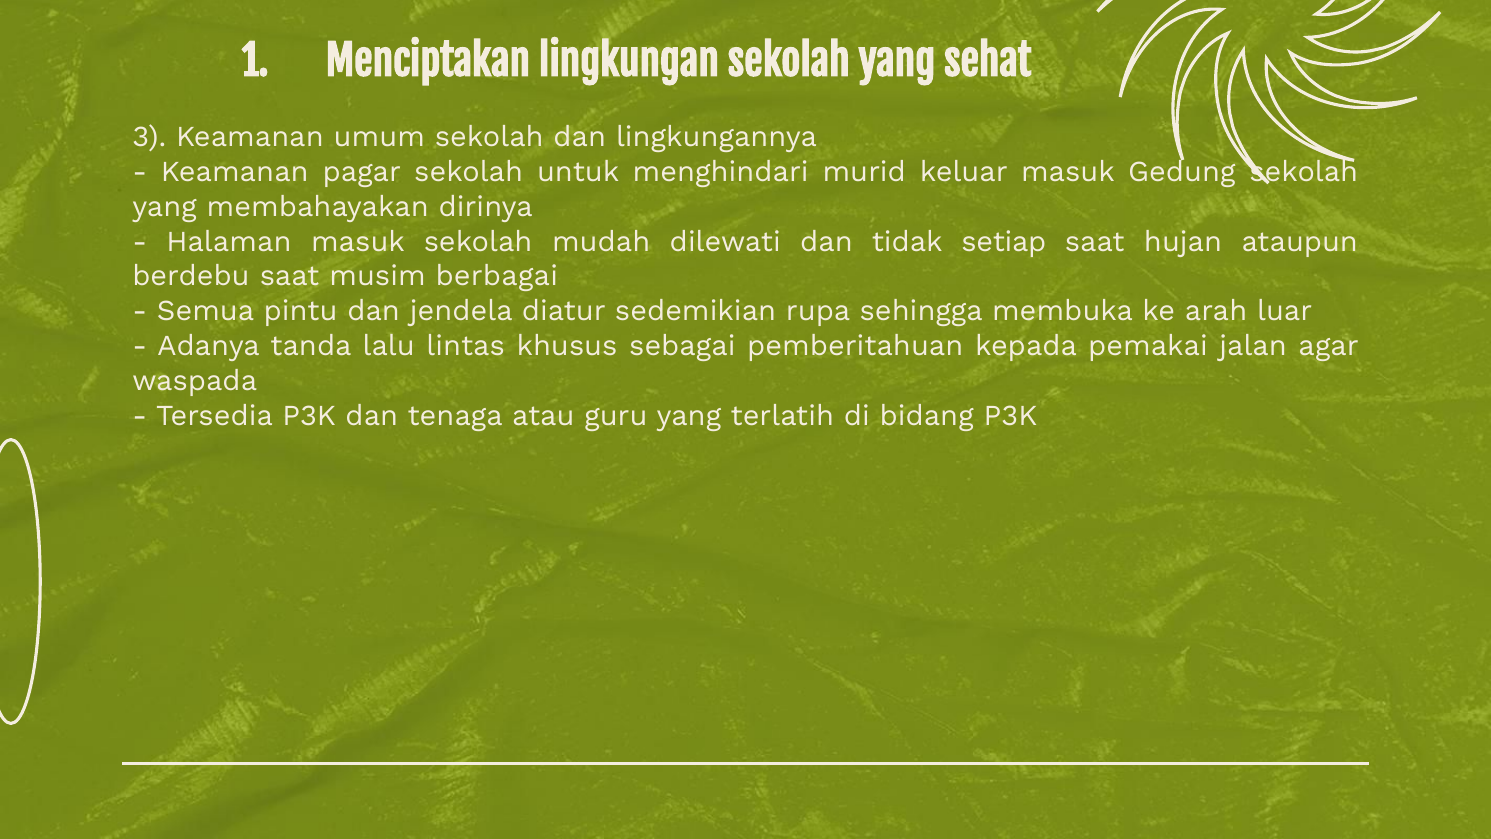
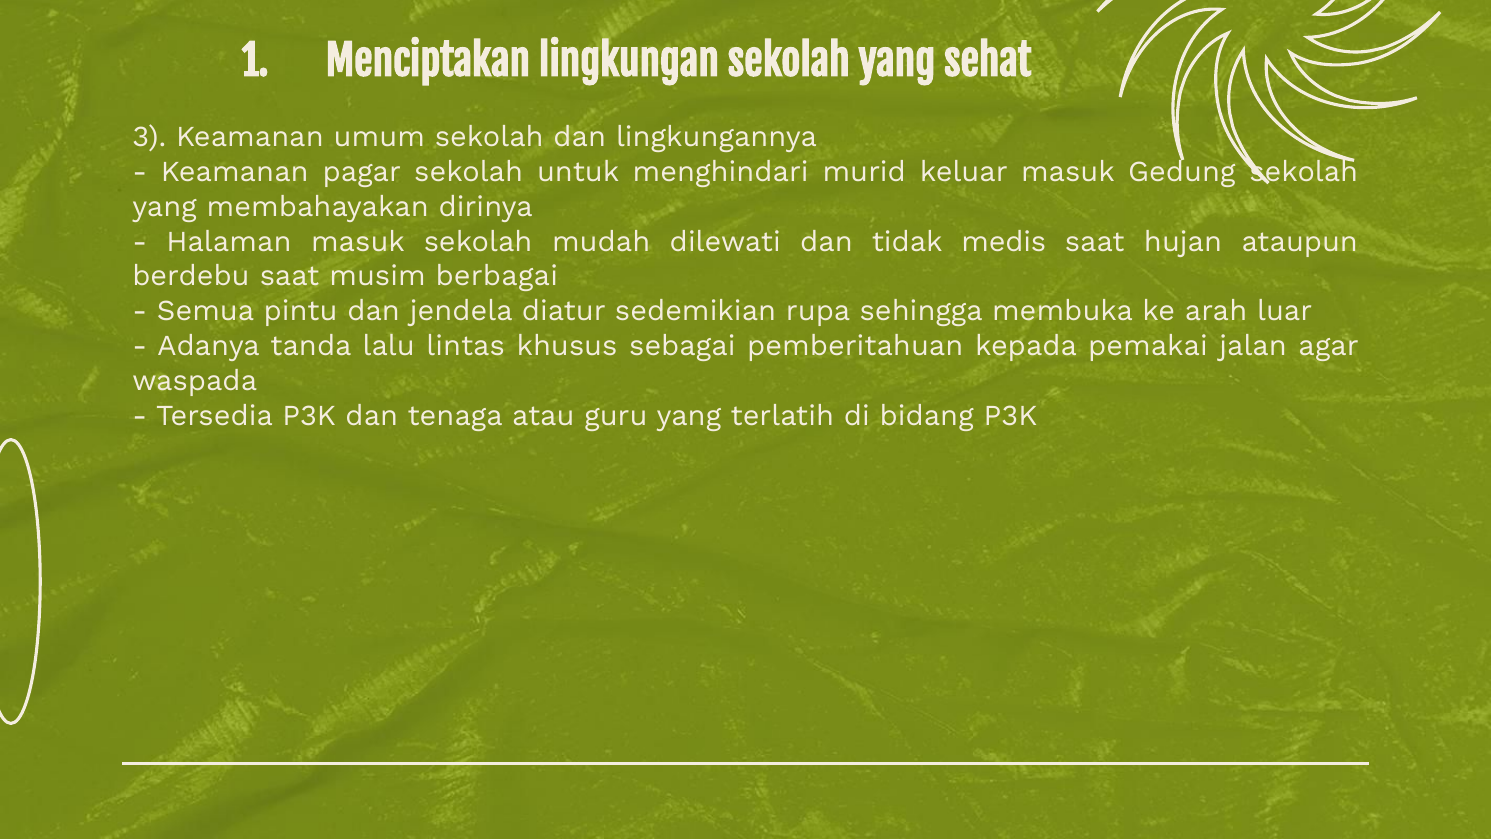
setiap: setiap -> medis (1004, 241)
